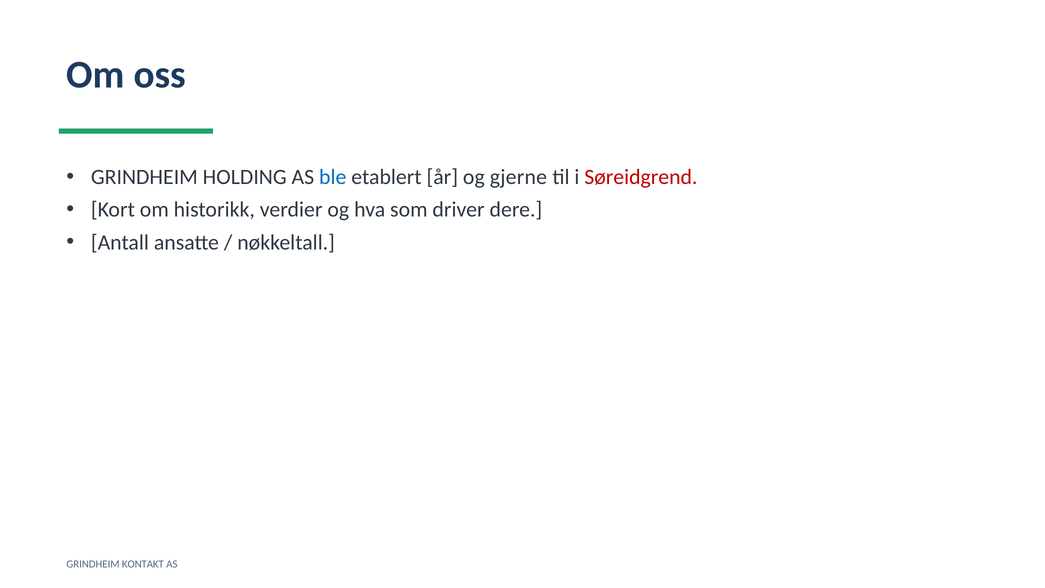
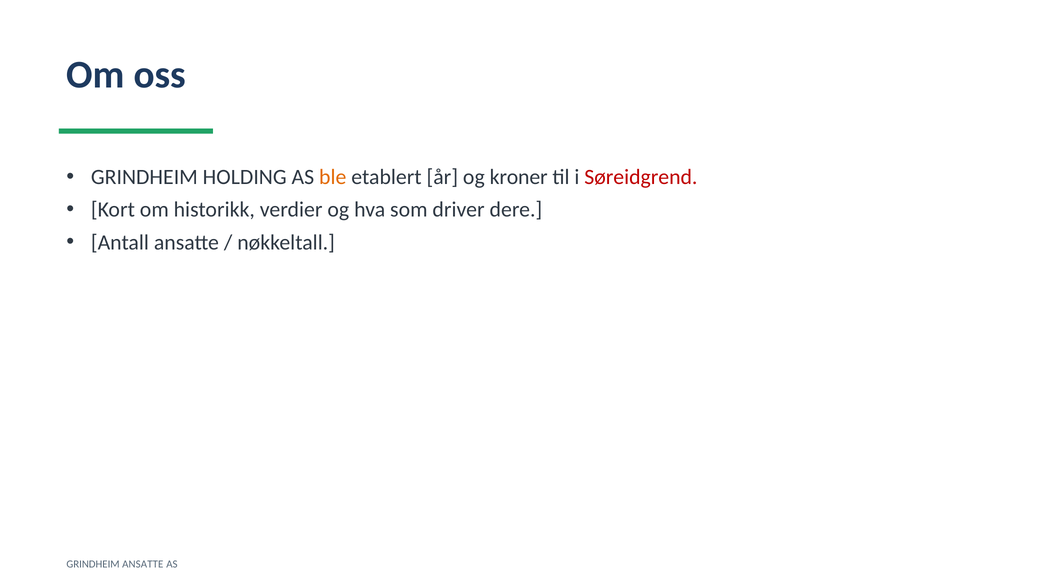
ble colour: blue -> orange (333, 177)
gjerne: gjerne -> kroner (519, 177)
GRINDHEIM KONTAKT: KONTAKT -> ANSATTE (143, 564)
